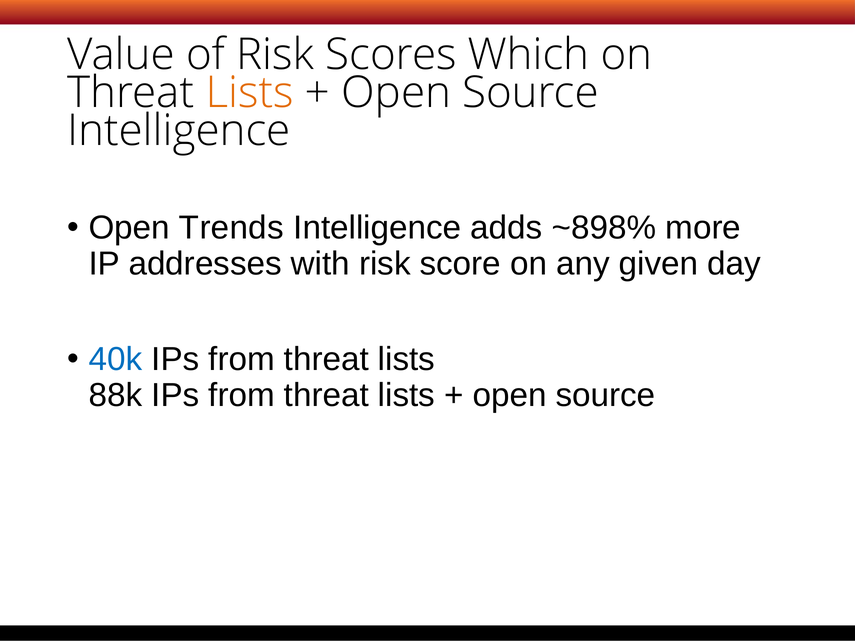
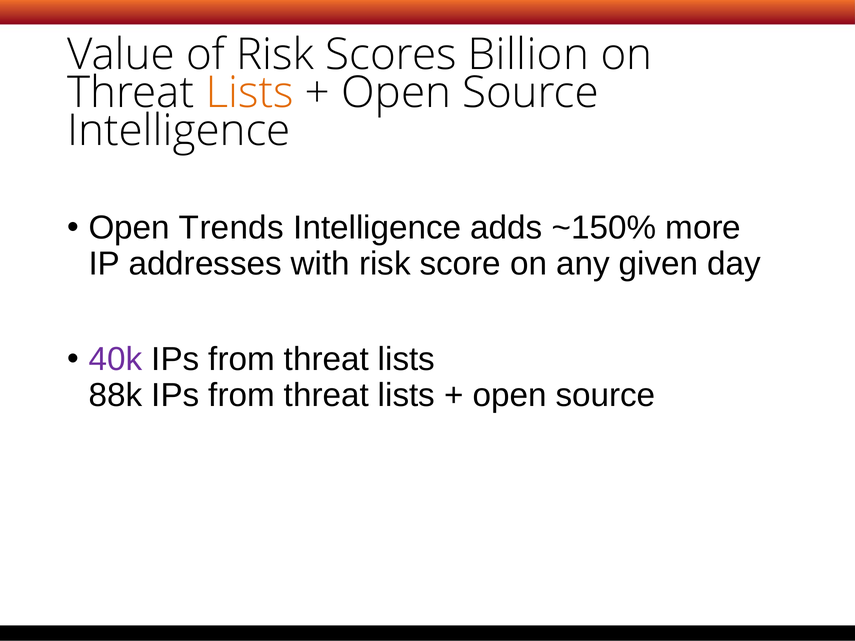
Which: Which -> Billion (528, 55)
~898%: ~898% -> ~150% (604, 228)
40k colour: blue -> purple (115, 360)
